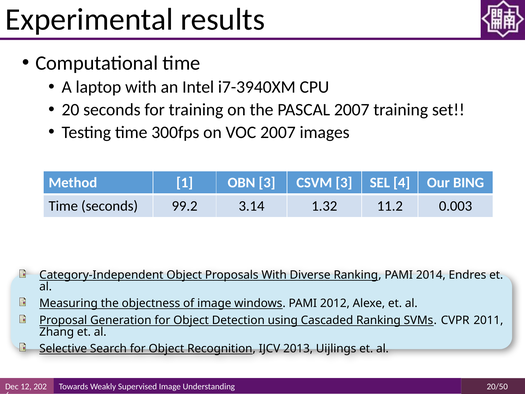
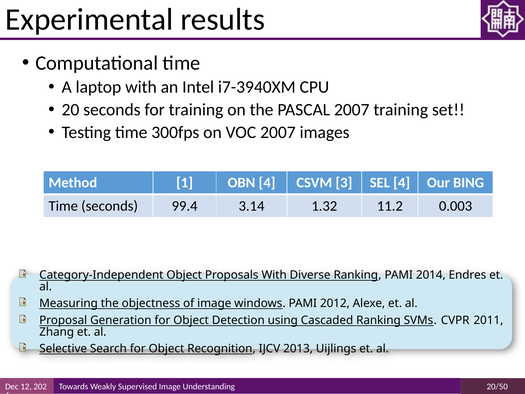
OBN 3: 3 -> 4 (267, 183)
99.2: 99.2 -> 99.4 (185, 206)
